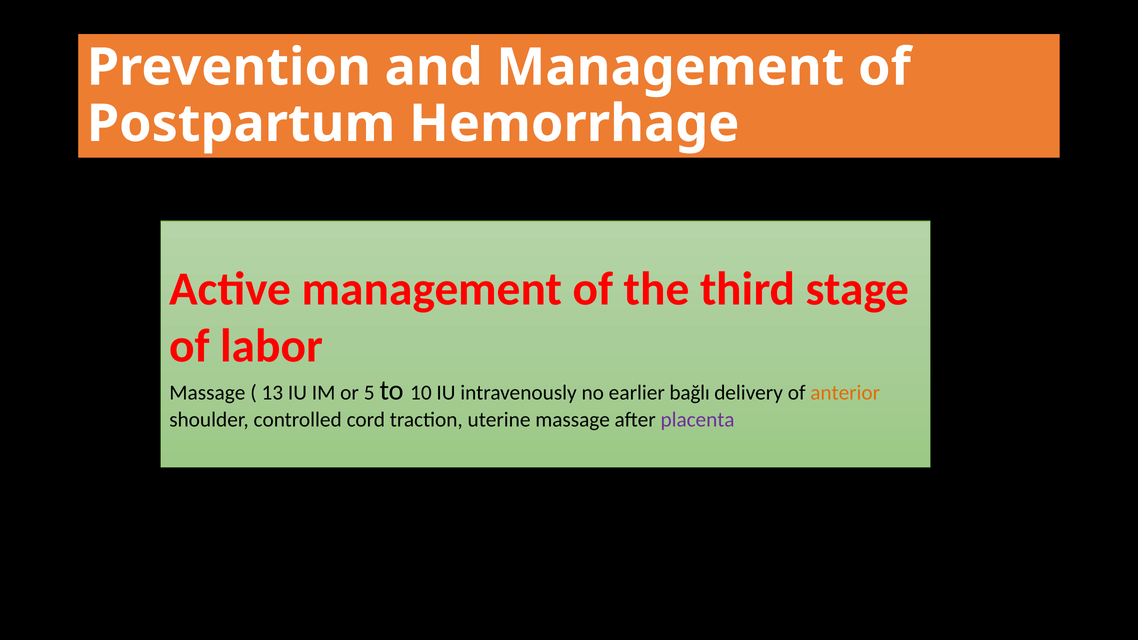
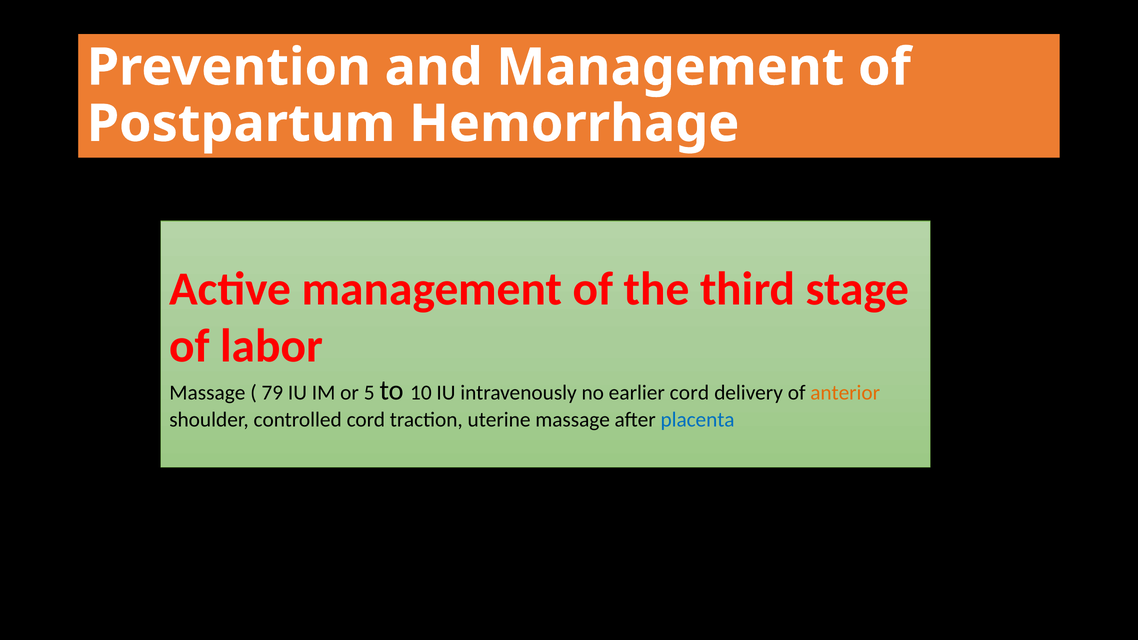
13: 13 -> 79 (272, 393)
earlier bağlı: bağlı -> cord (689, 393)
placenta colour: purple -> blue (698, 420)
